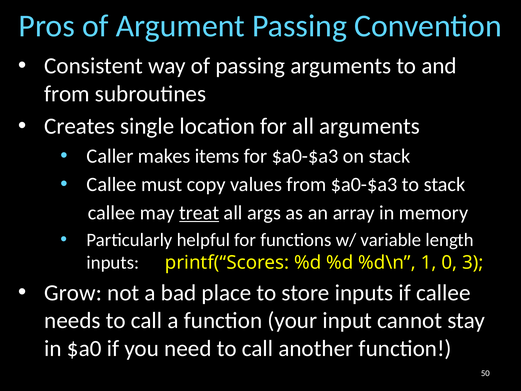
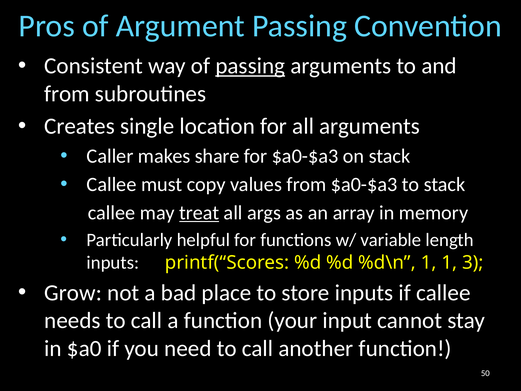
passing underline: none -> present (250, 66)
items: items -> share (217, 156)
1 0: 0 -> 1 (449, 262)
